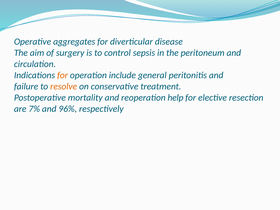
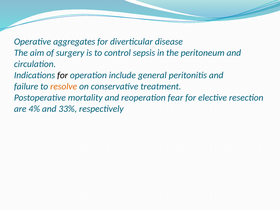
for colour: orange -> black (63, 75)
help: help -> fear (175, 98)
7%: 7% -> 4% (34, 109)
96%: 96% -> 33% (68, 109)
